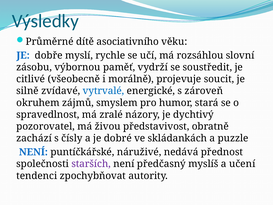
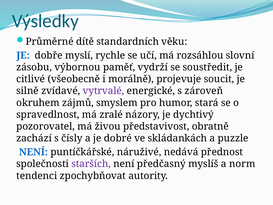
asociativního: asociativního -> standardních (128, 42)
vytrvalé colour: blue -> purple (103, 91)
učení: učení -> norm (242, 164)
